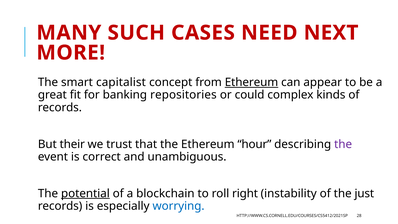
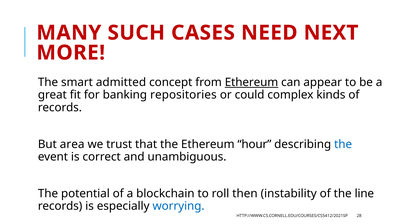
capitalist: capitalist -> admitted (121, 82)
their: their -> area (72, 144)
the colour: purple -> blue (343, 144)
potential underline: present -> none (85, 193)
right: right -> then (245, 193)
just: just -> line (364, 193)
